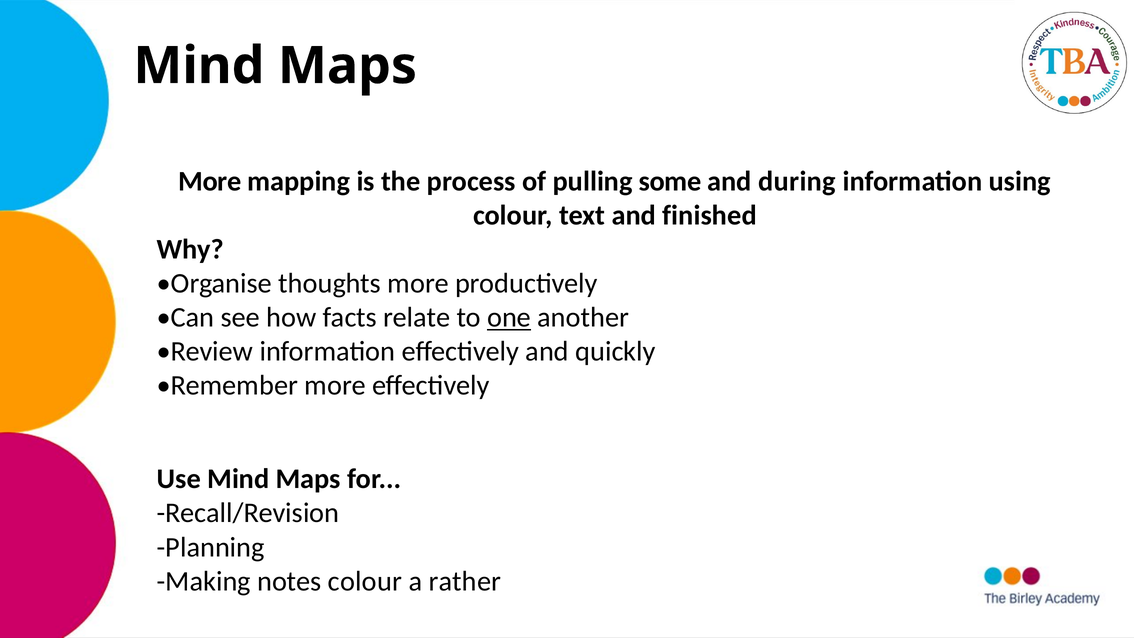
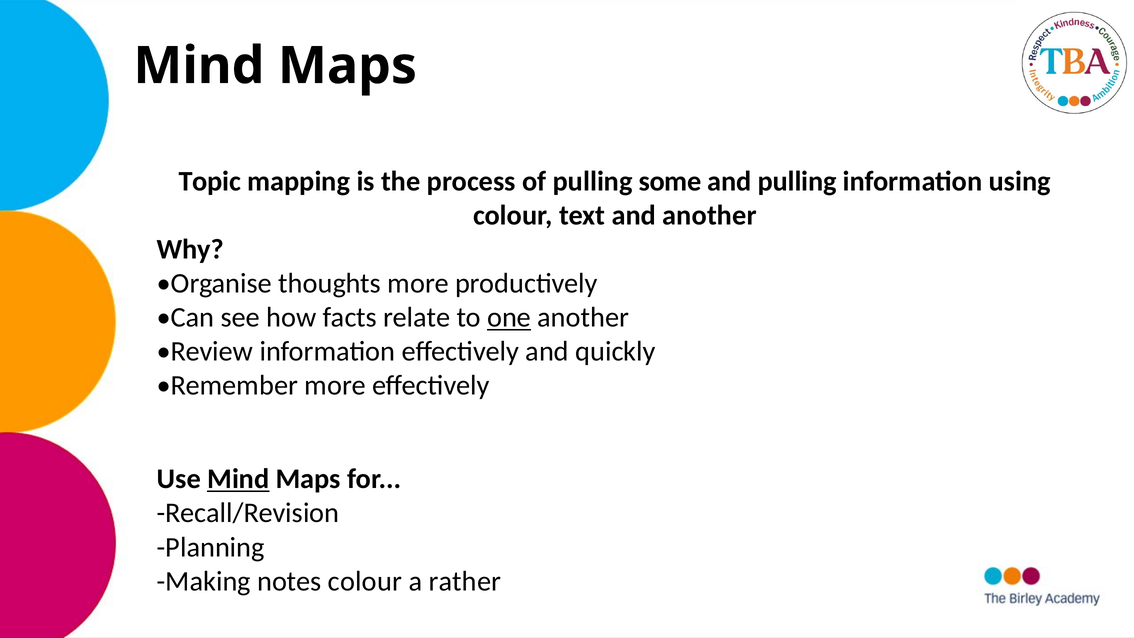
More: More -> Topic (210, 181)
and during: during -> pulling (797, 181)
and finished: finished -> another (710, 215)
Mind underline: none -> present (238, 479)
